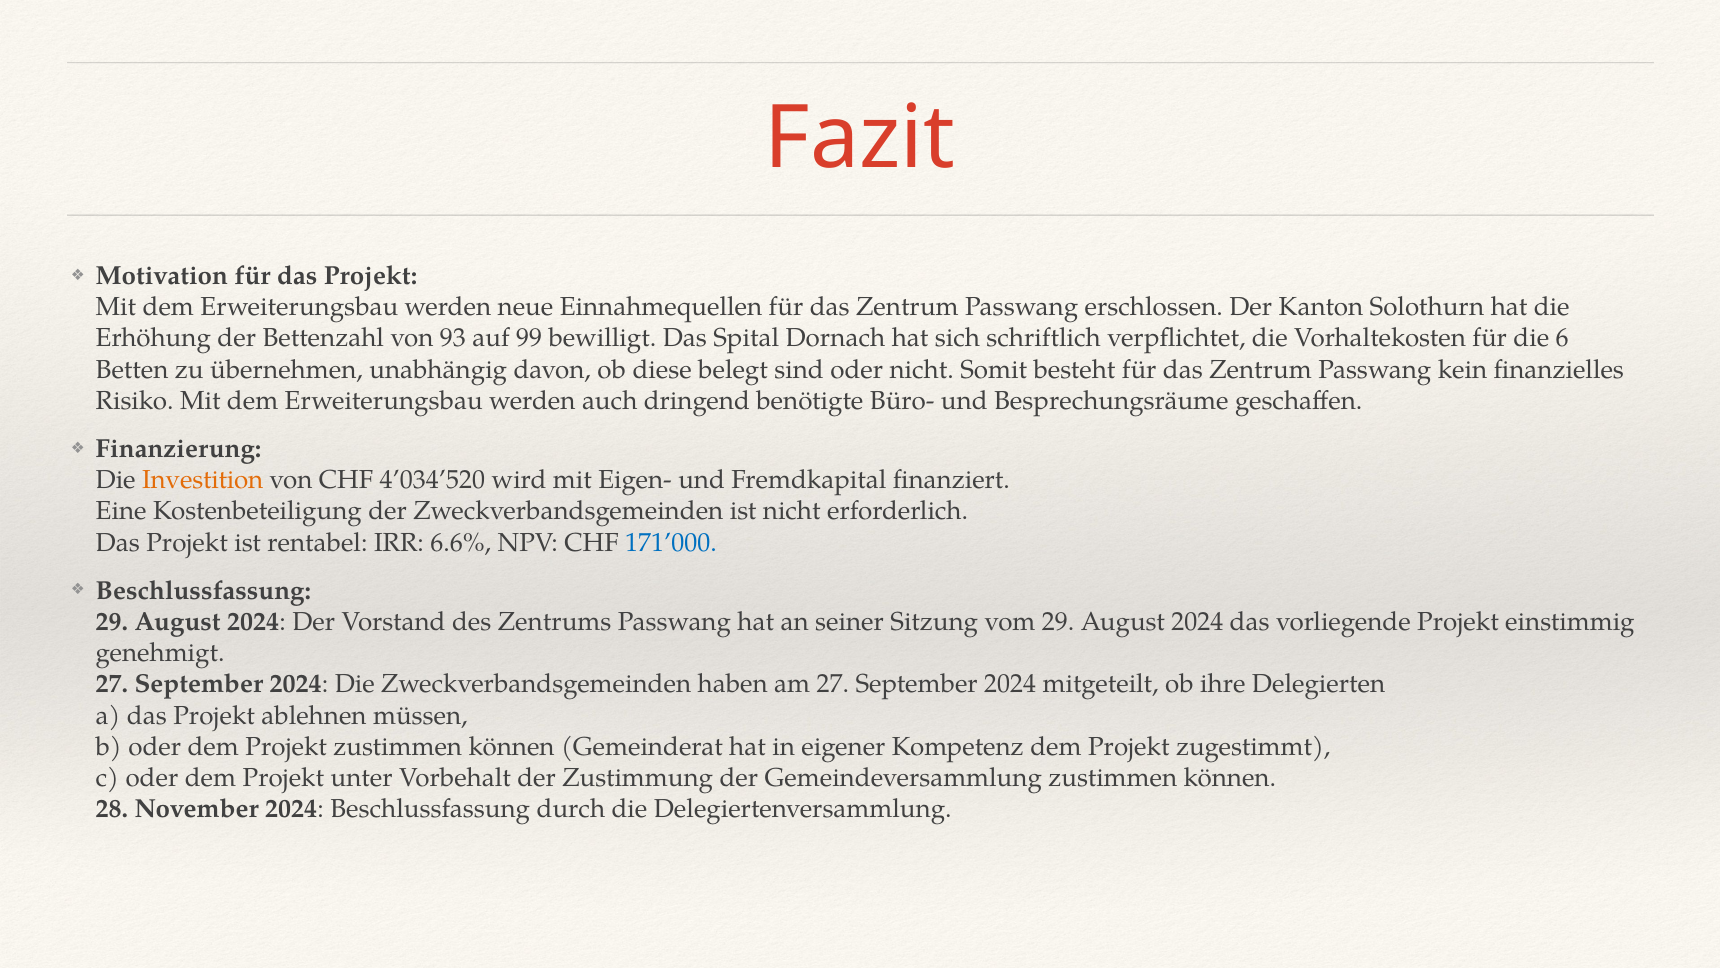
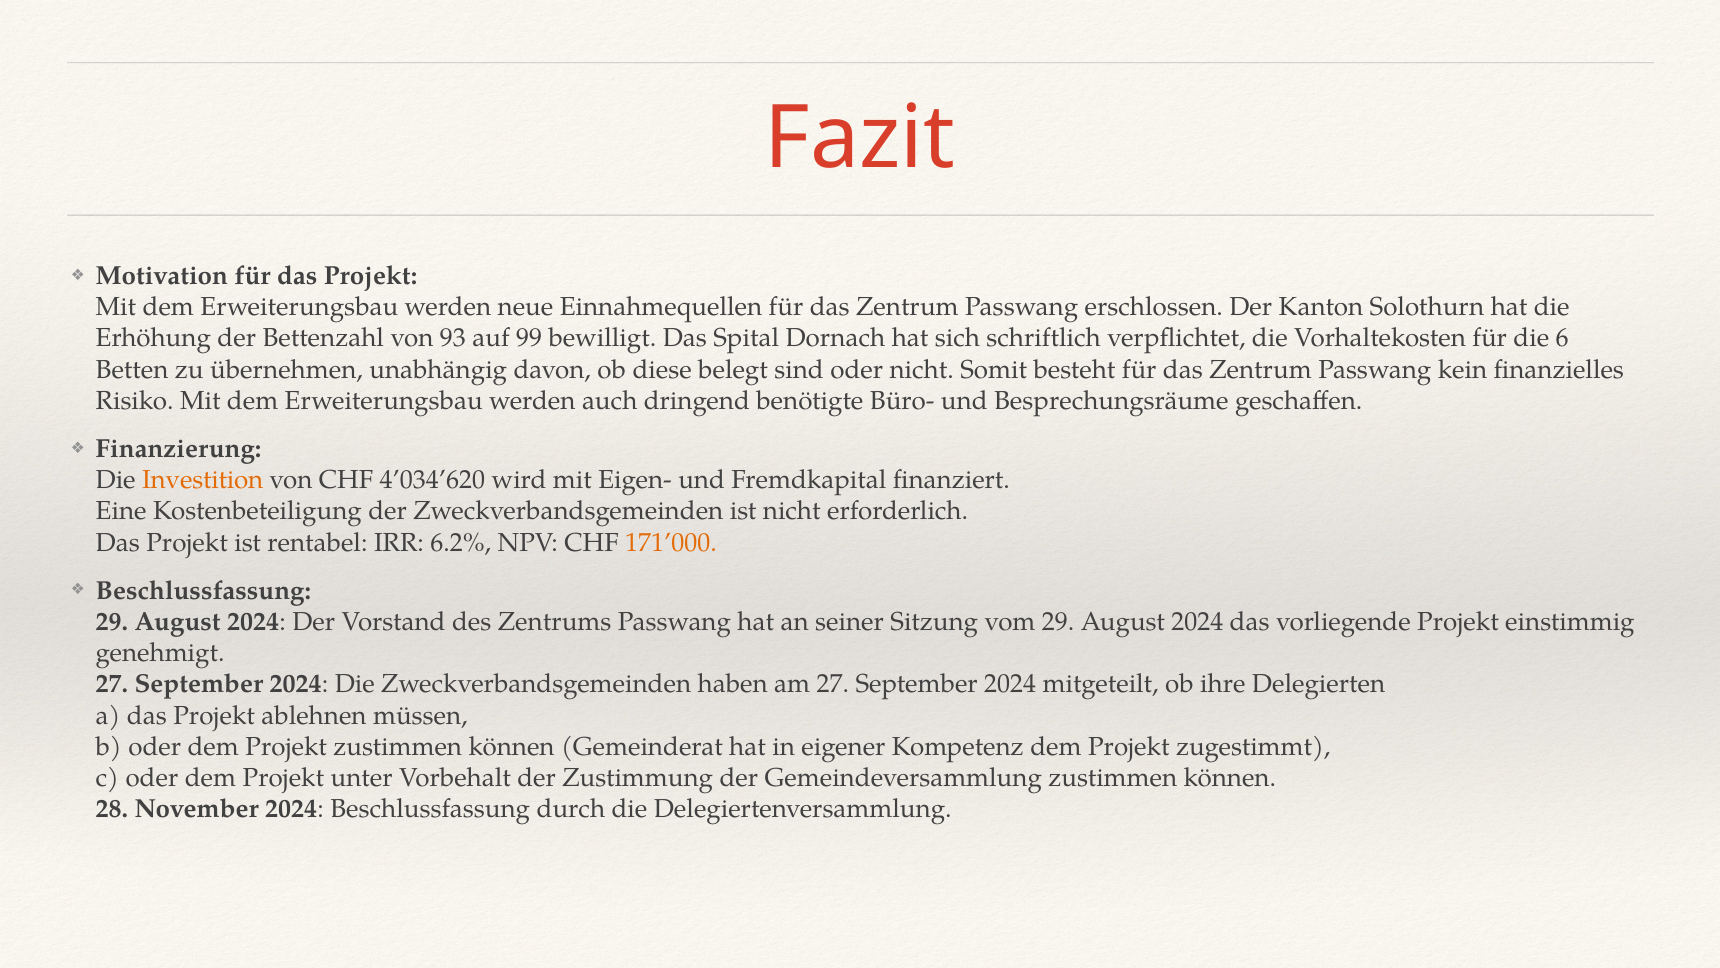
4’034’520: 4’034’520 -> 4’034’620 (432, 480)
6.6%: 6.6% -> 6.2% (461, 542)
171’000 colour: blue -> orange (671, 542)
